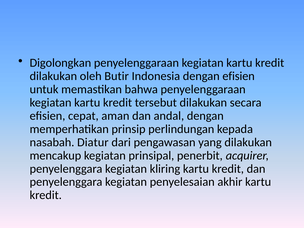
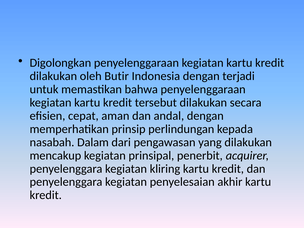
dengan efisien: efisien -> terjadi (239, 76)
Diatur: Diatur -> Dalam (93, 142)
